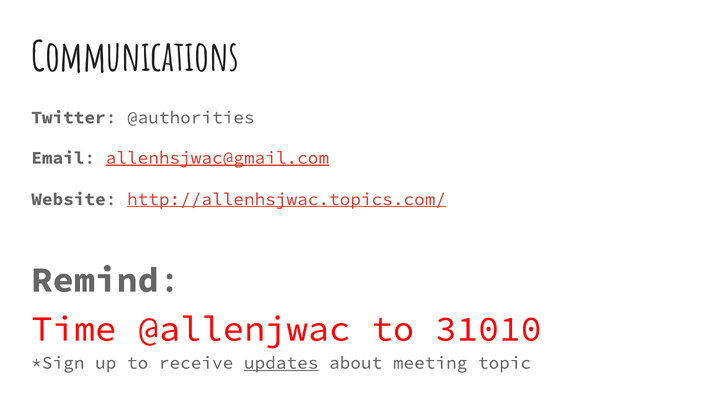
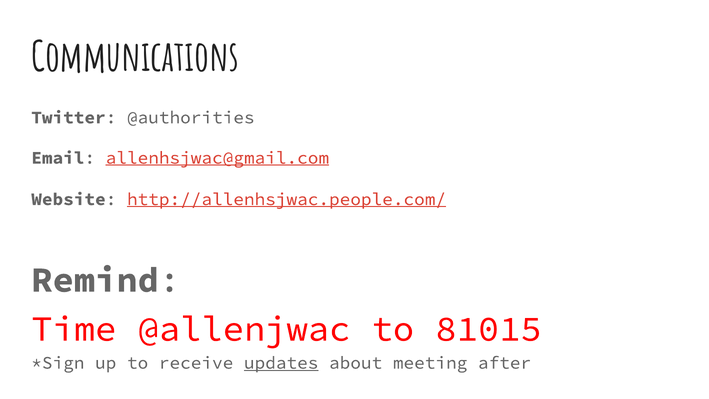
allenhsjwac@gmail.com underline: present -> none (217, 158)
http://allenhsjwac.topics.com/: http://allenhsjwac.topics.com/ -> http://allenhsjwac.people.com/ (287, 199)
31010: 31010 -> 81015 (489, 329)
topic: topic -> after (505, 363)
